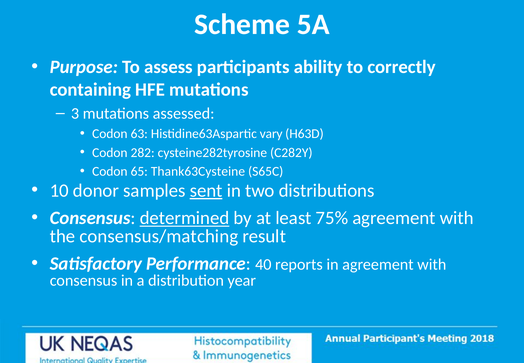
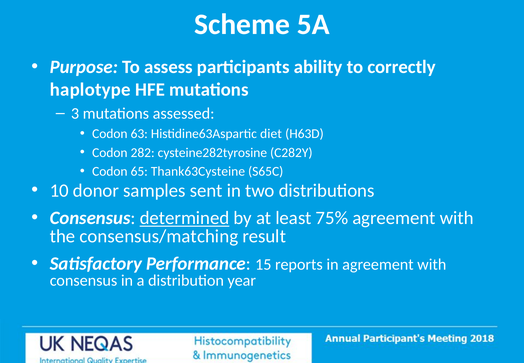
containing: containing -> haplotype (90, 89)
vary: vary -> diet (271, 134)
sent underline: present -> none (206, 190)
40: 40 -> 15 (263, 264)
